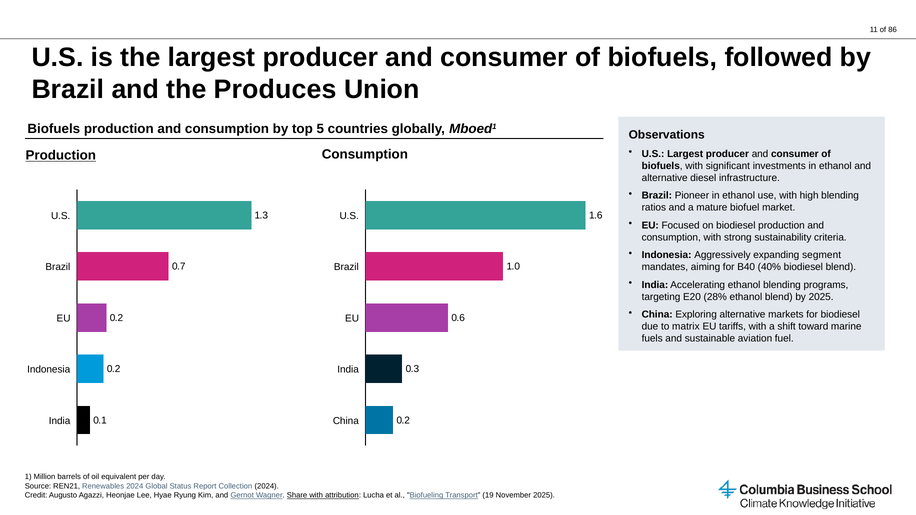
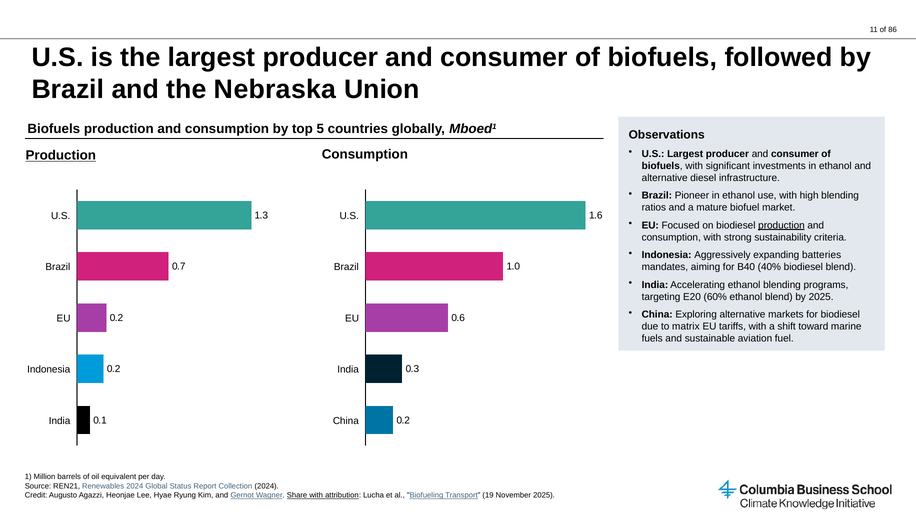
Produces: Produces -> Nebraska (275, 89)
production underline: none -> present (781, 225)
segment: segment -> batteries (822, 255)
28%: 28% -> 60% (715, 297)
